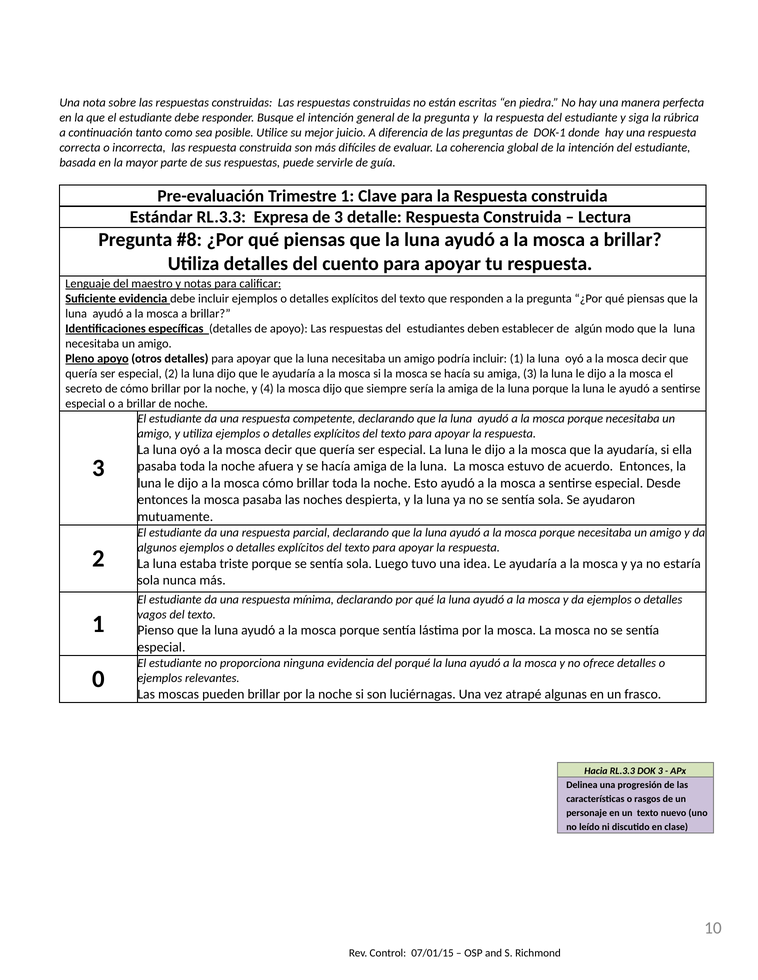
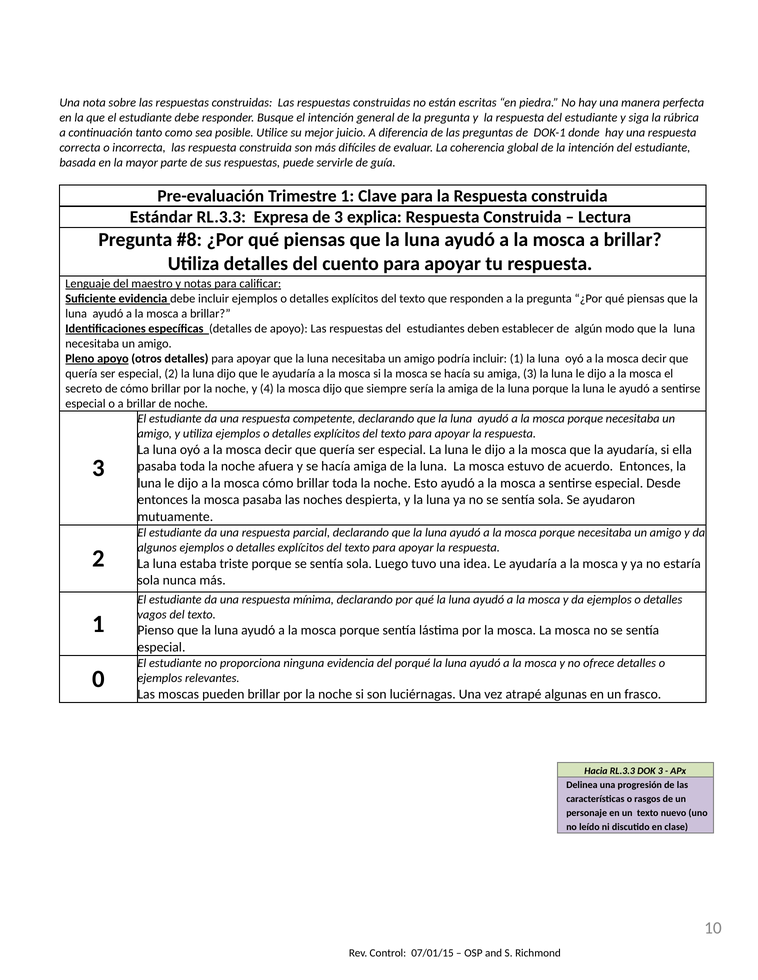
detalle: detalle -> explica (374, 217)
